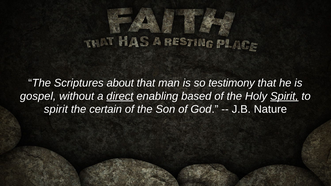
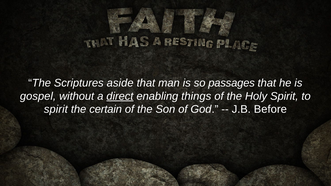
about: about -> aside (120, 83)
testimony: testimony -> passages (232, 83)
based: based -> things (196, 96)
Spirit underline: present -> none (284, 96)
Nature: Nature -> Before (270, 109)
